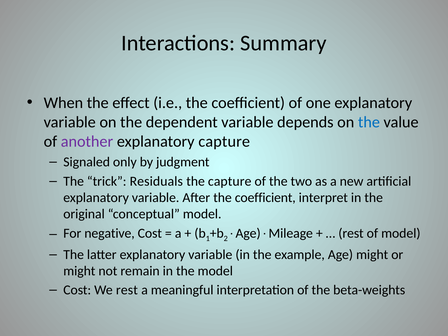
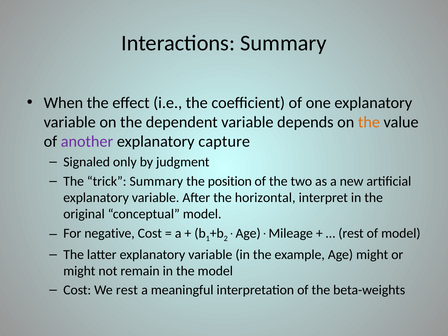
the colour: blue -> orange (369, 122)
trick Residuals: Residuals -> Summary (156, 181)
the capture: capture -> position (230, 181)
After the coefficient: coefficient -> horizontal (265, 198)
